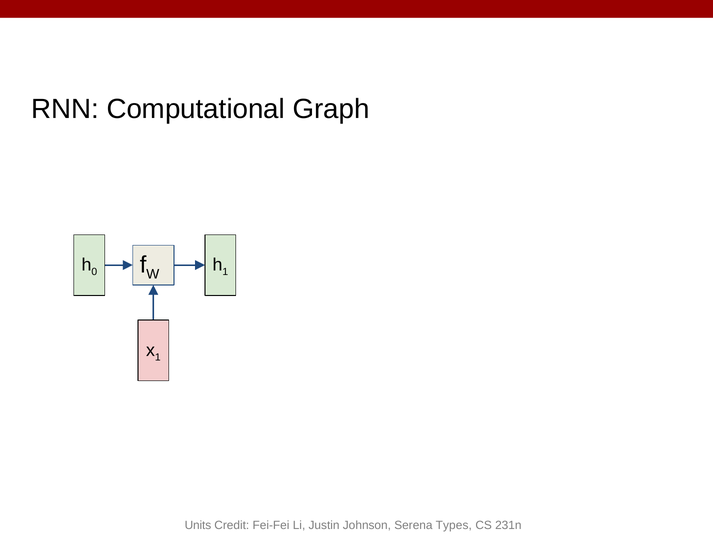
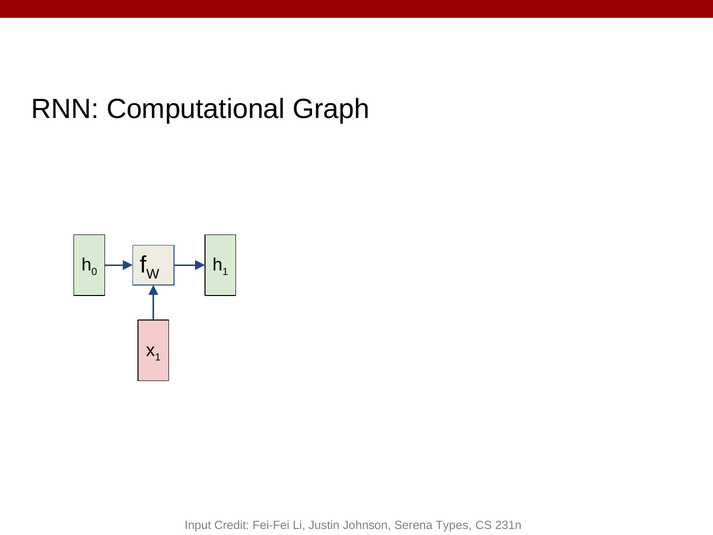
Units: Units -> Input (198, 525)
